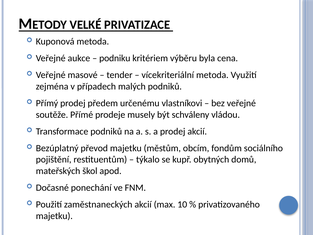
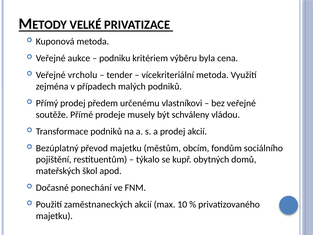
masové: masové -> vrcholu (83, 75)
